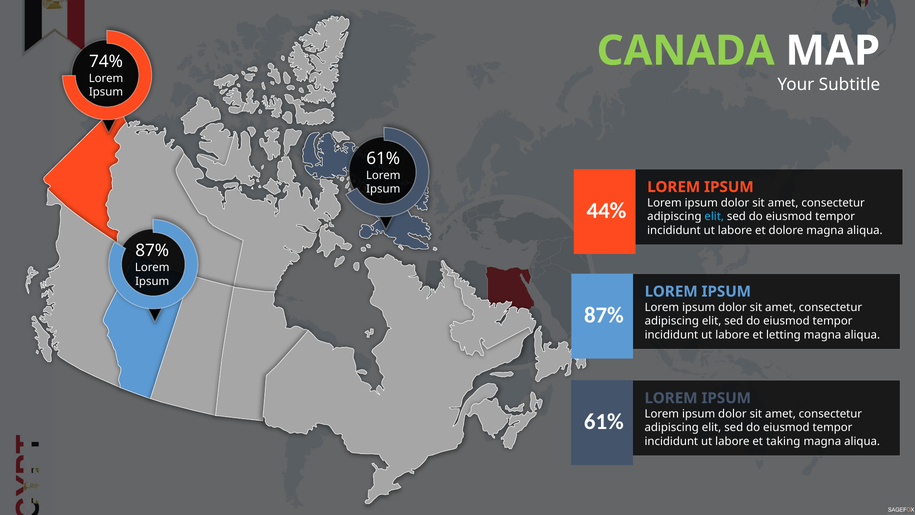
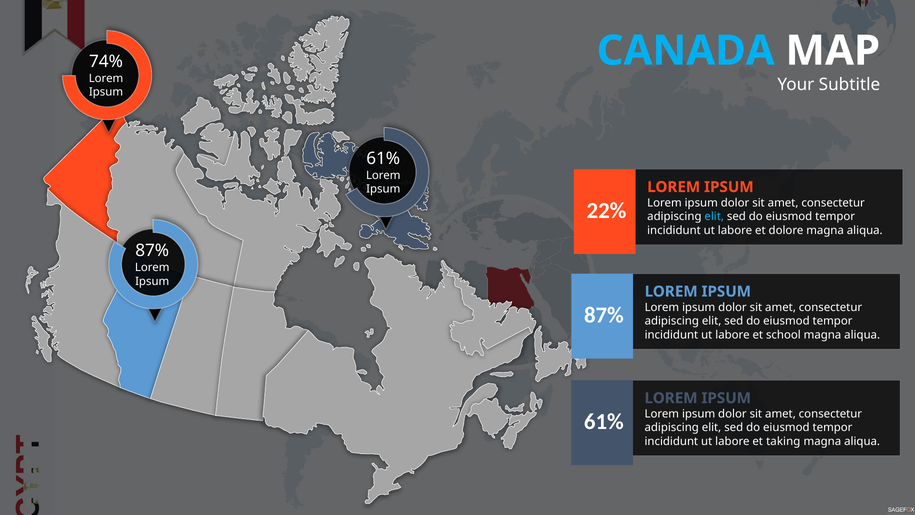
CANADA colour: light green -> light blue (686, 51)
44%: 44% -> 22% (607, 211)
letting: letting -> school (783, 335)
